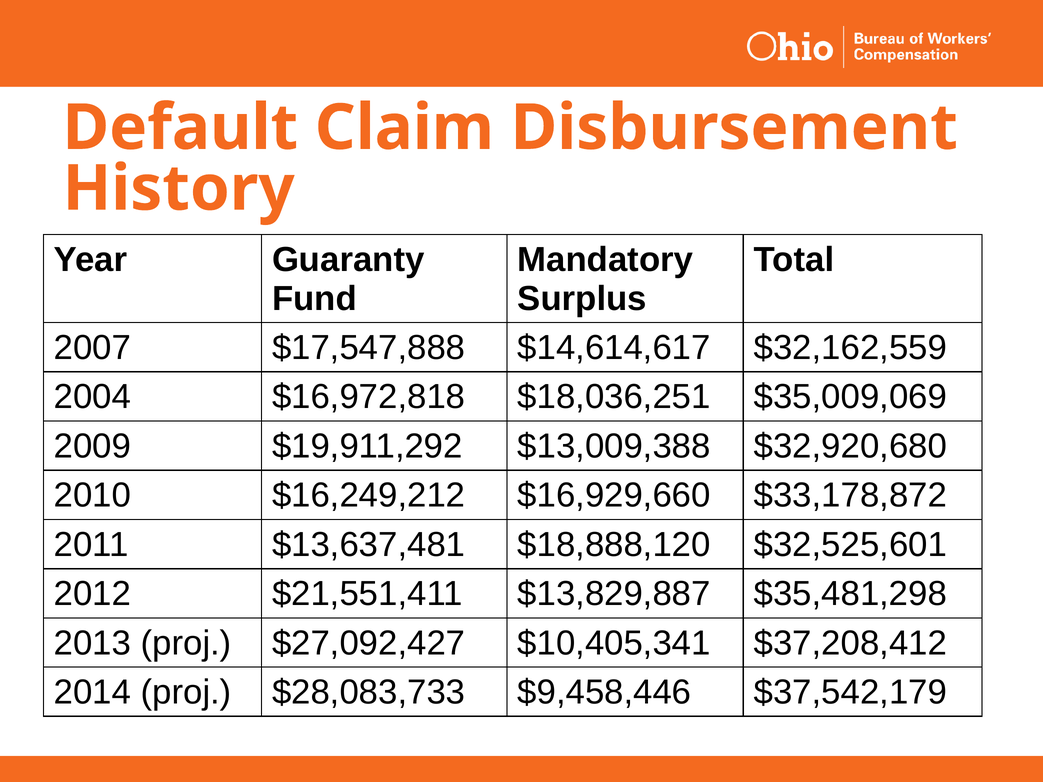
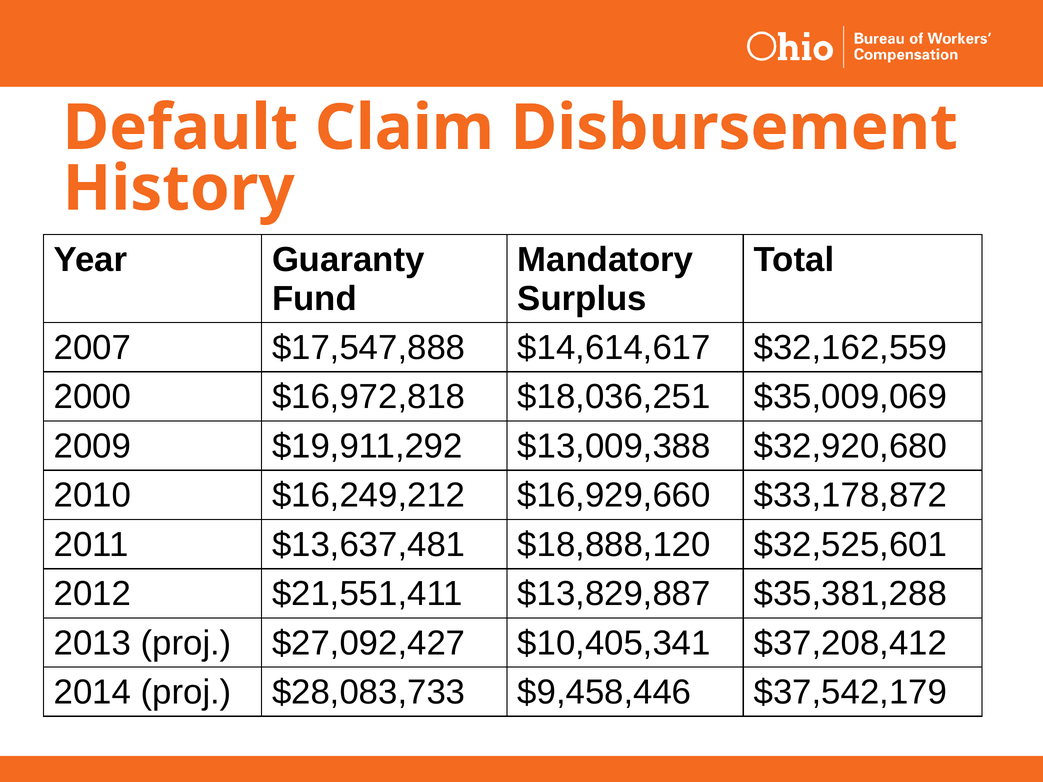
2004: 2004 -> 2000 (93, 397)
$35,481,298: $35,481,298 -> $35,381,288 (850, 594)
